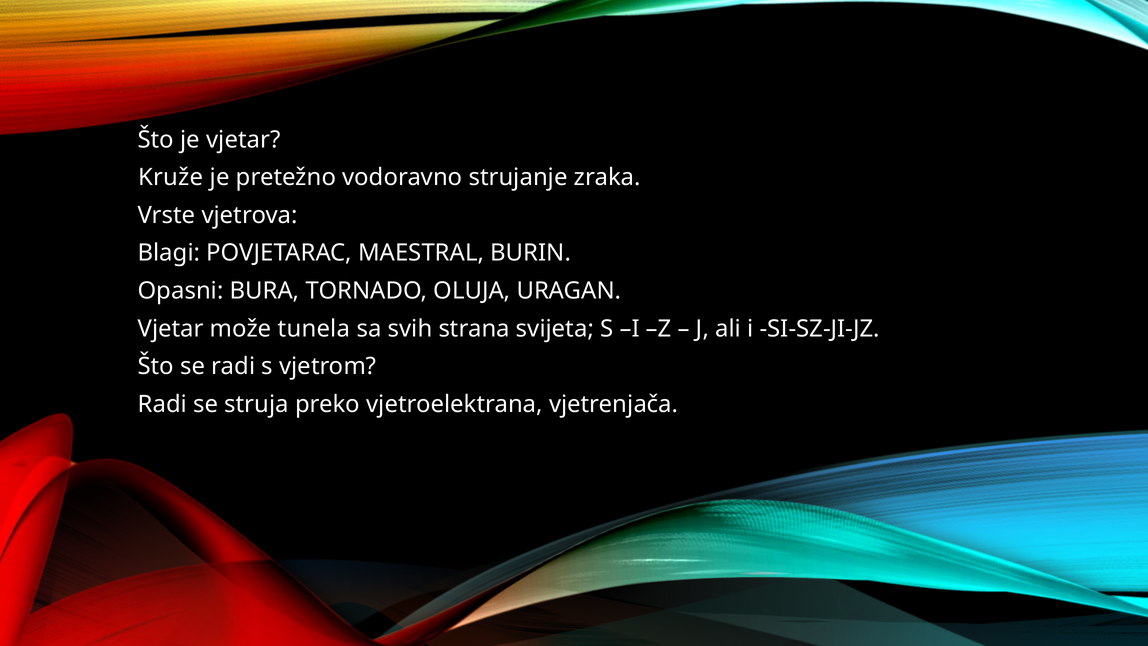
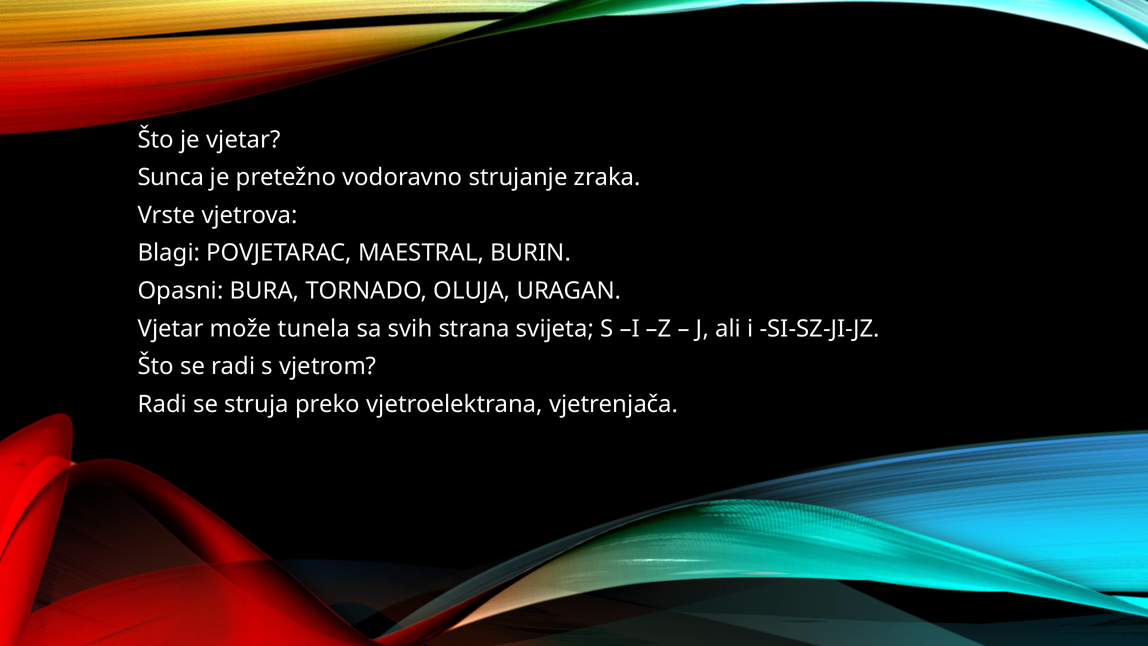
Kruže: Kruže -> Sunca (171, 177)
